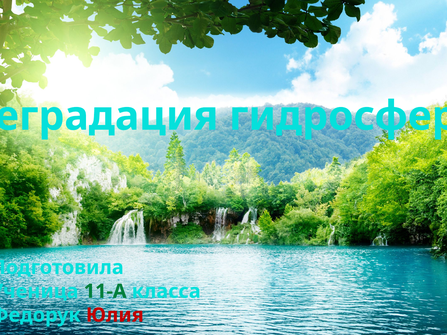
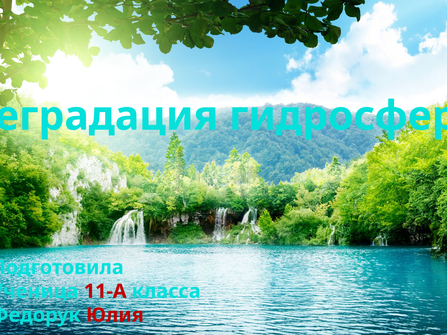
11-А colour: green -> red (105, 292)
